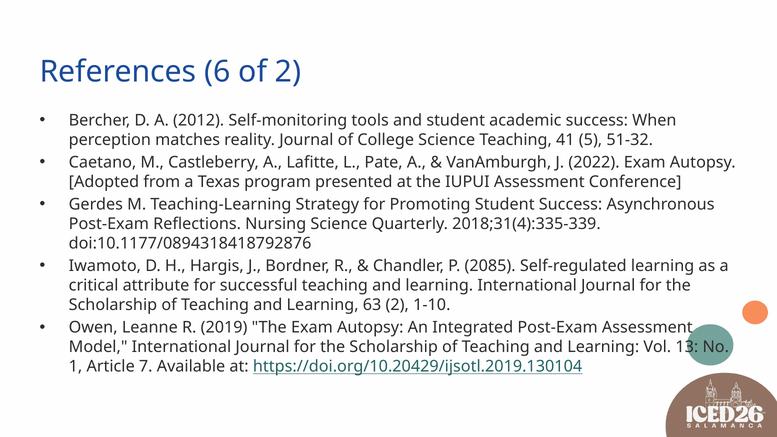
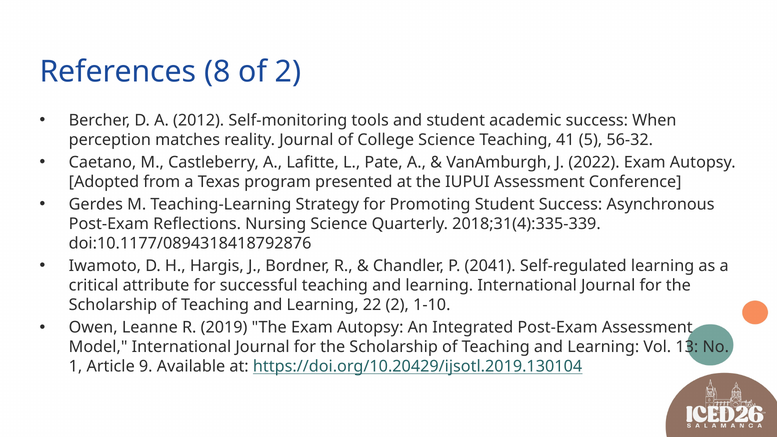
6: 6 -> 8 (217, 72)
51-32: 51-32 -> 56-32 (630, 140)
2085: 2085 -> 2041 (490, 266)
63: 63 -> 22 (372, 305)
7: 7 -> 9 (146, 366)
